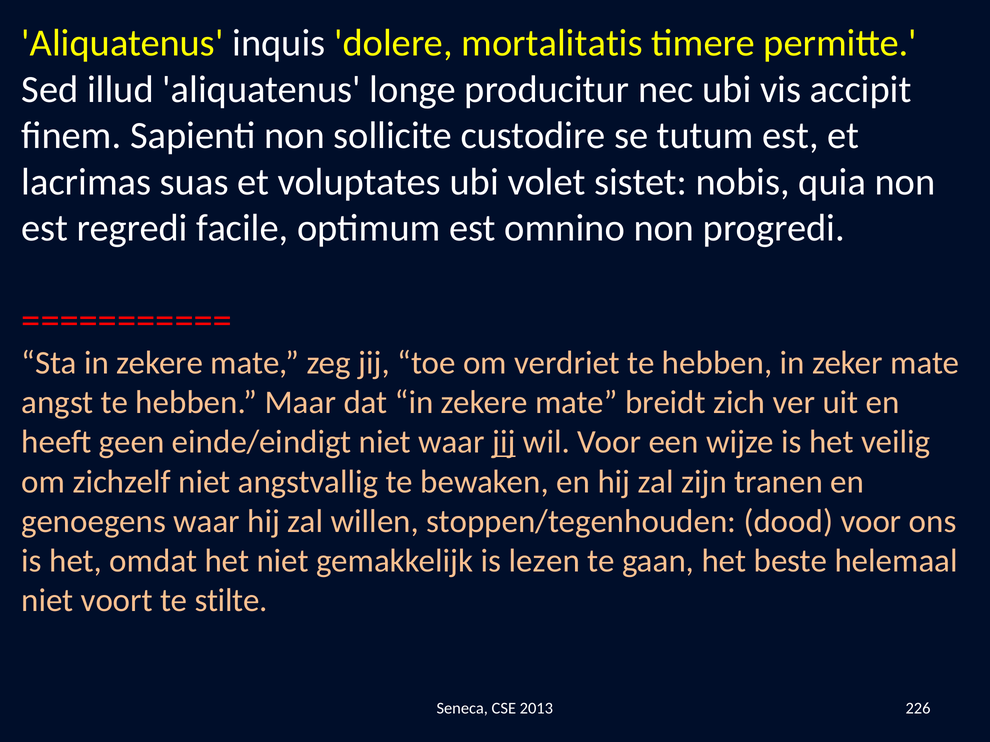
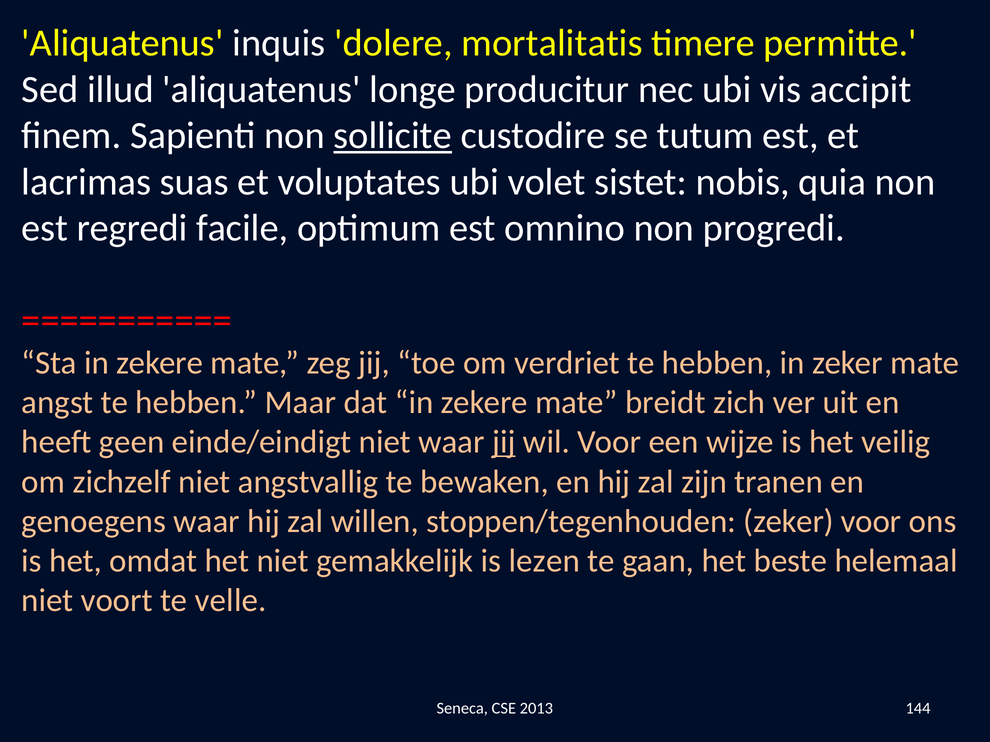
sollicite underline: none -> present (393, 136)
stoppen/tegenhouden dood: dood -> zeker (789, 522)
stilte: stilte -> velle (231, 601)
226: 226 -> 144 (918, 709)
